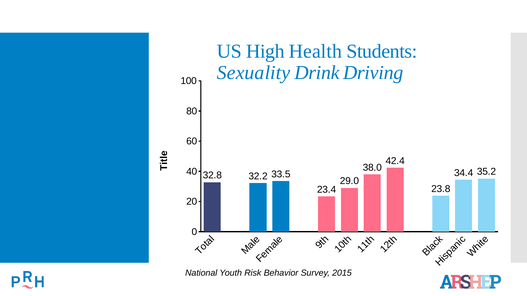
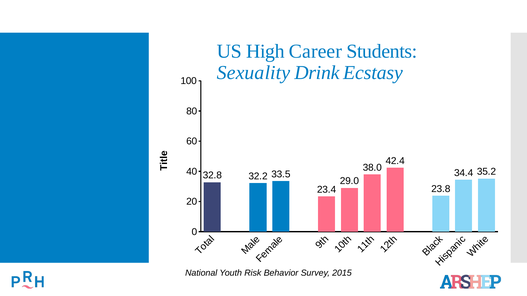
Health: Health -> Career (315, 51)
Driving: Driving -> Ecstasy (373, 73)
